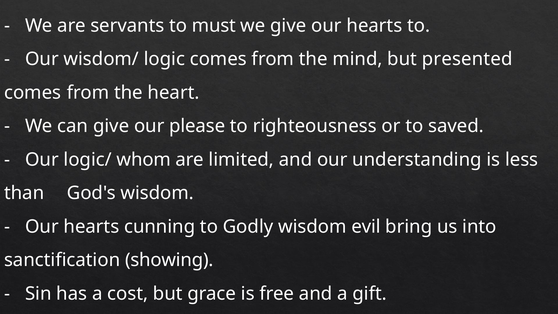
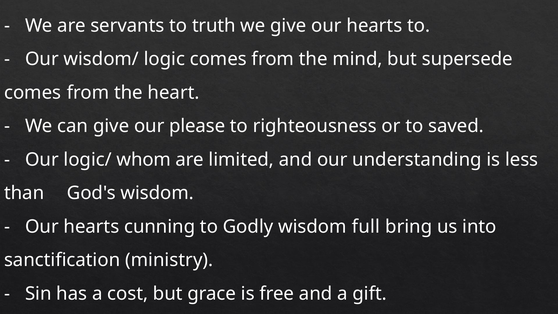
must: must -> truth (214, 26)
presented: presented -> supersede (467, 59)
evil: evil -> full (366, 227)
showing: showing -> ministry (169, 260)
